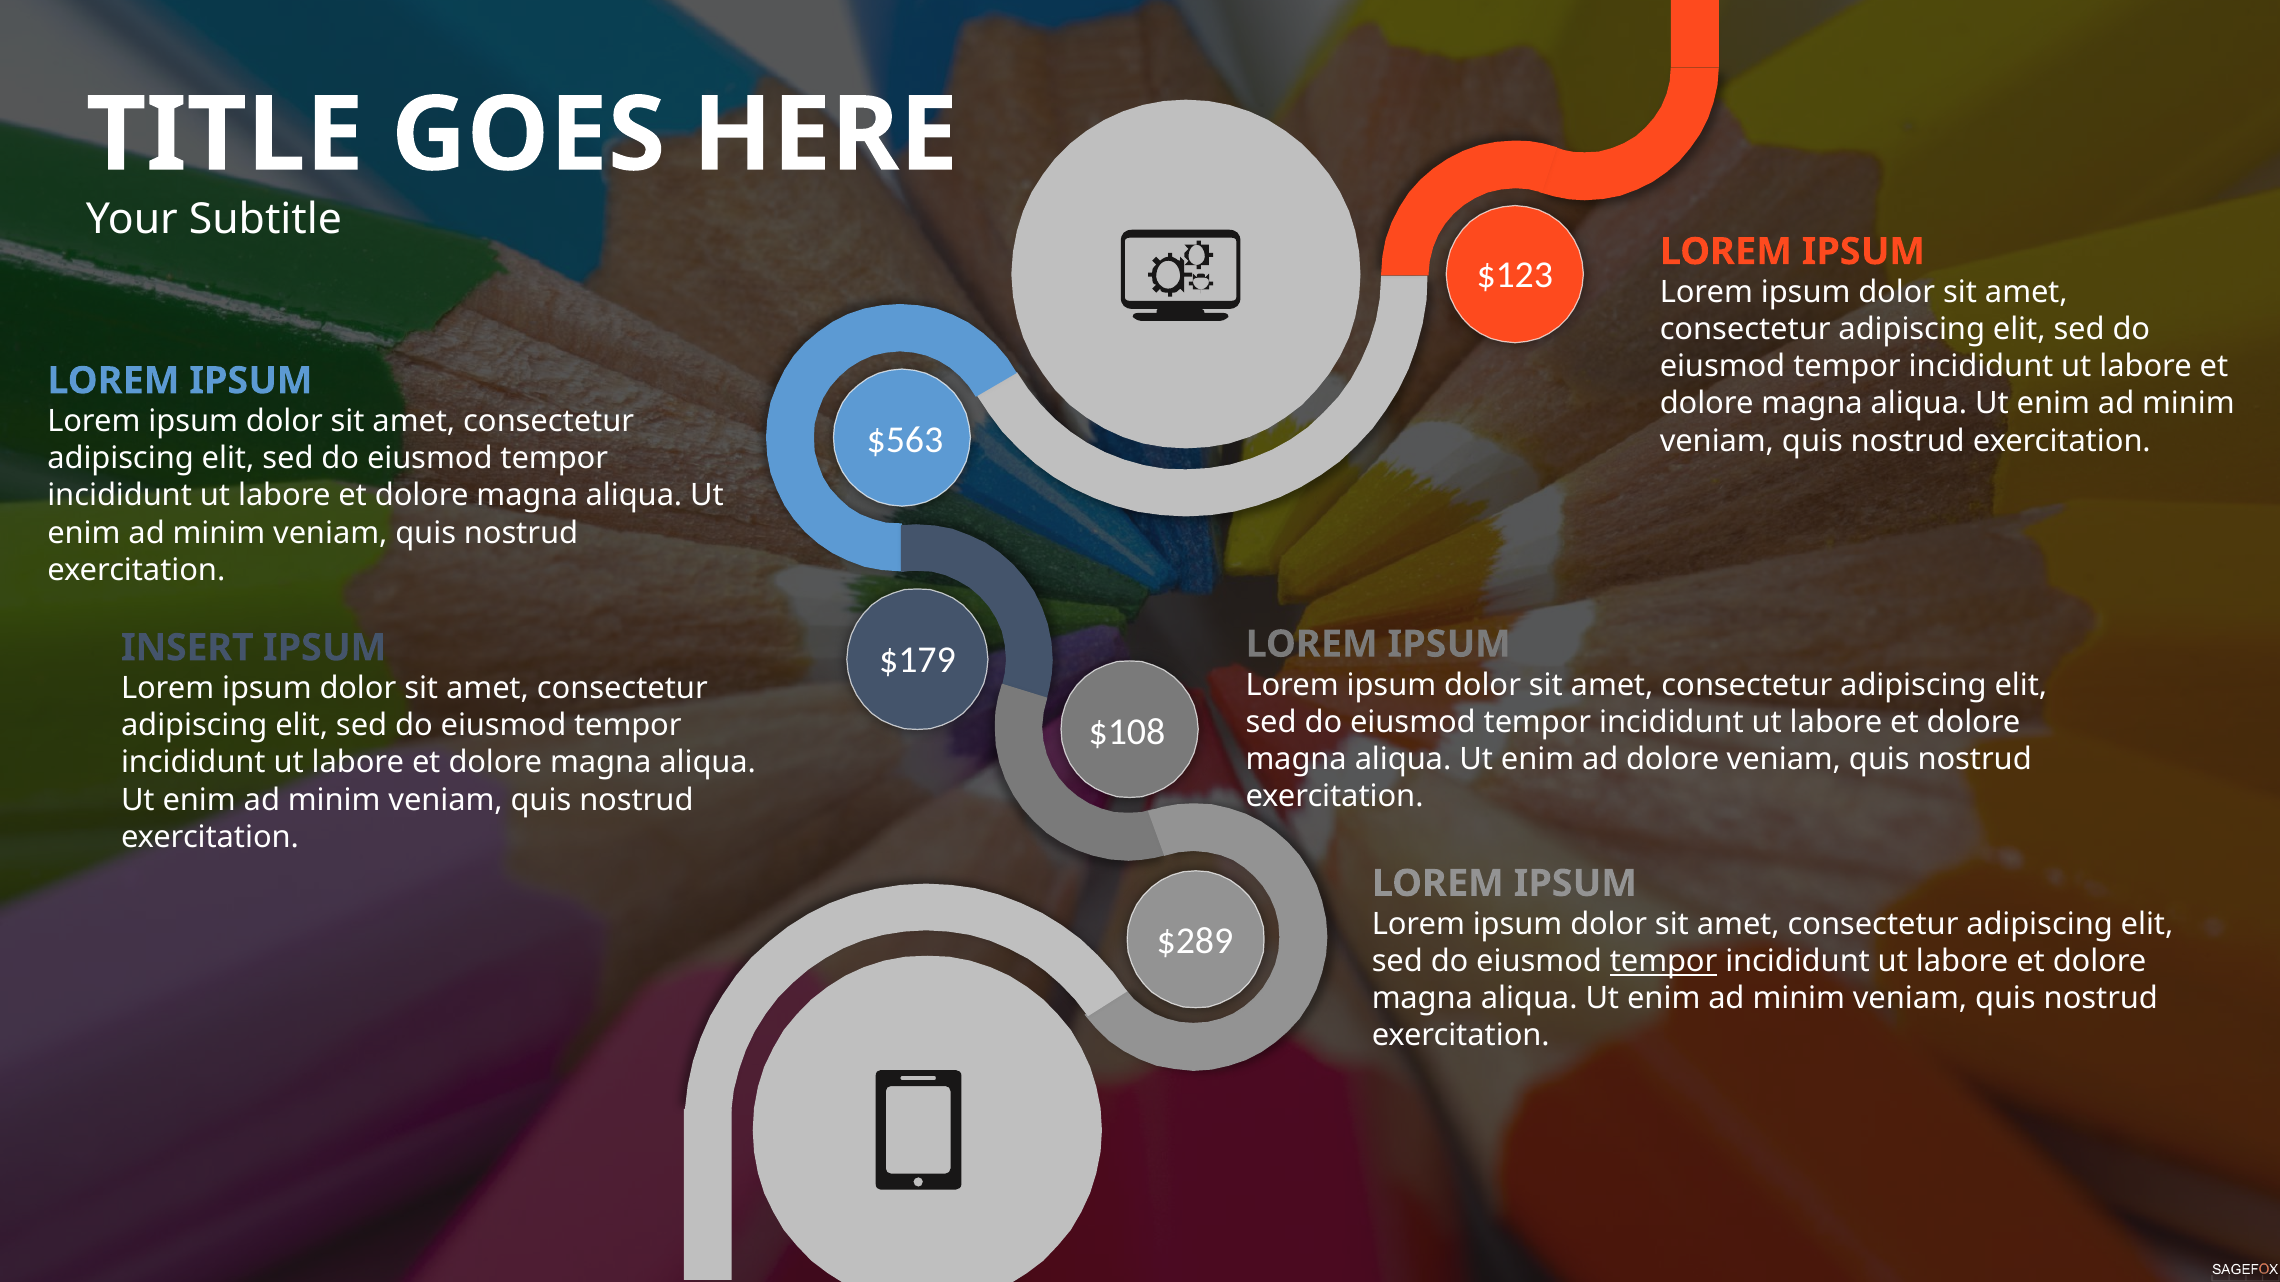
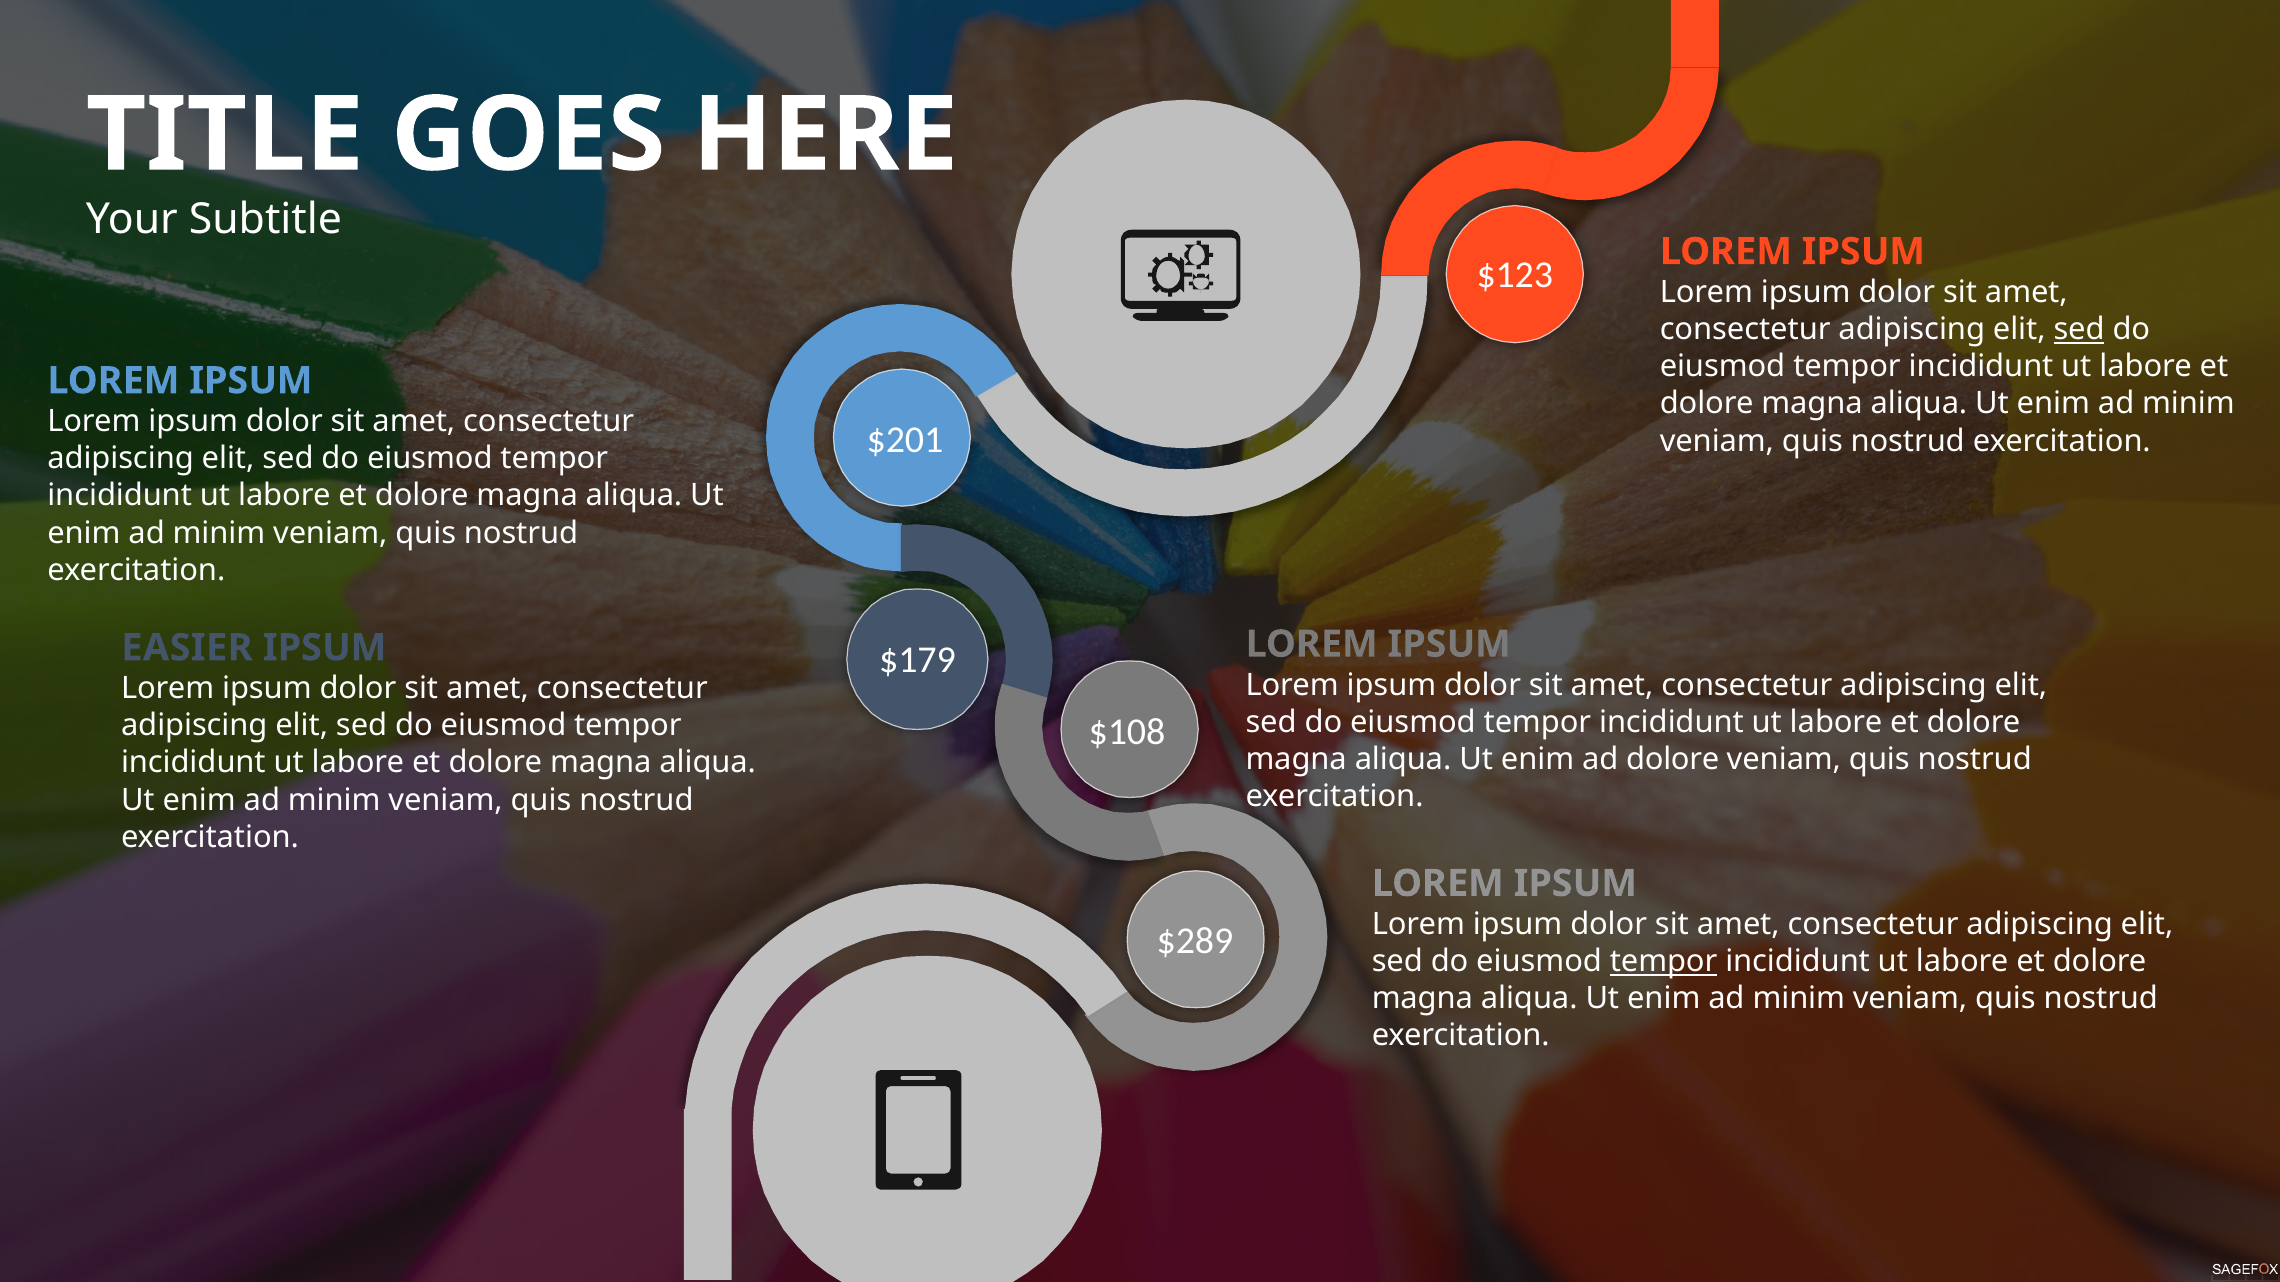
sed underline: none -> present (2079, 330)
$563: $563 -> $201 (905, 440)
INSERT: INSERT -> EASIER (187, 648)
